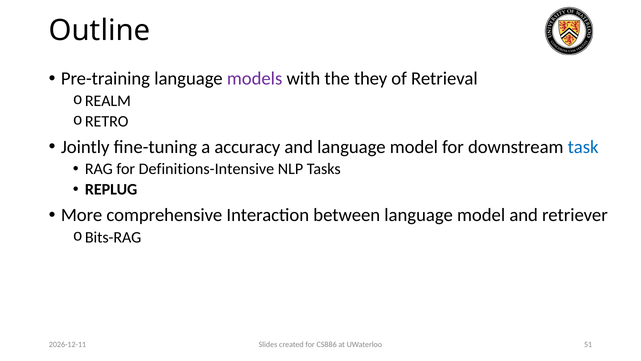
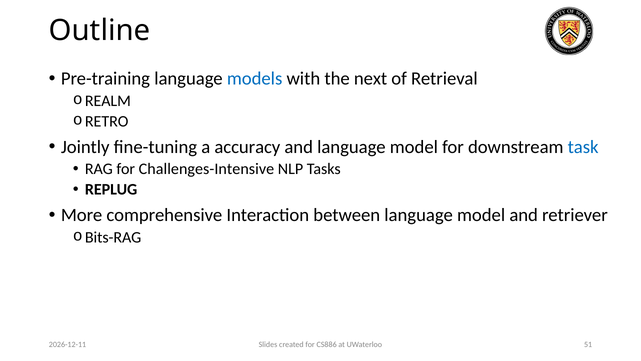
models colour: purple -> blue (255, 79)
they: they -> next (371, 79)
Definitions-Intensive: Definitions-Intensive -> Challenges-Intensive (206, 169)
